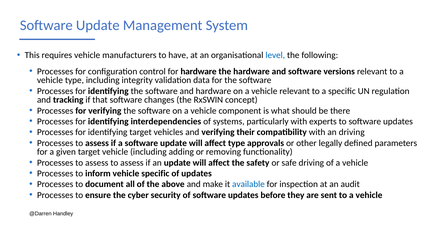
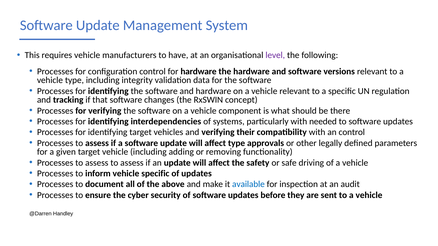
level colour: blue -> purple (275, 55)
experts: experts -> needed (323, 122)
an driving: driving -> control (352, 132)
